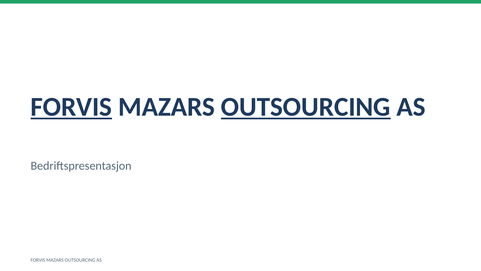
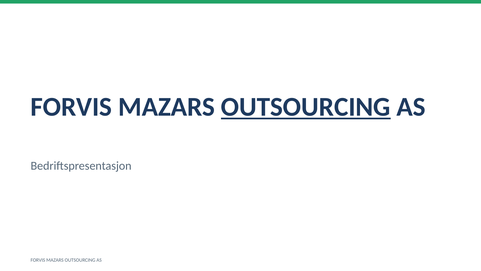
FORVIS underline: present -> none (71, 107)
